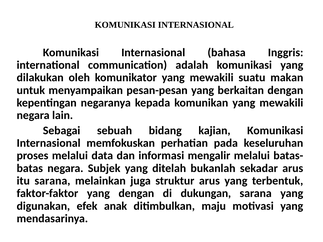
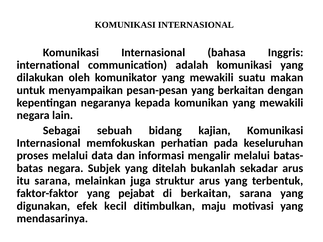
yang dengan: dengan -> pejabat (136, 194)
di dukungan: dukungan -> berkaitan (206, 194)
anak: anak -> kecil (115, 206)
